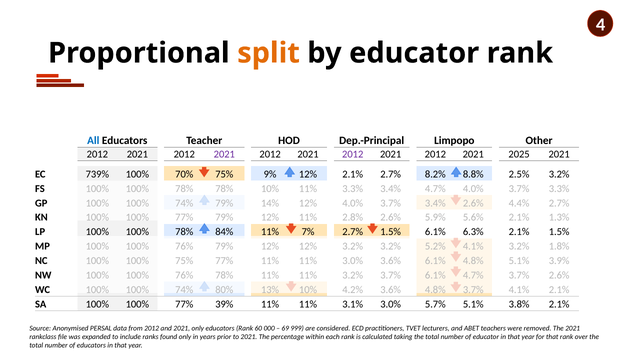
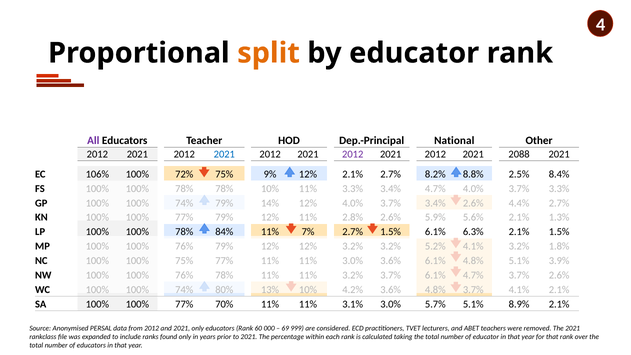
All colour: blue -> purple (93, 141)
Limpopo: Limpopo -> National (454, 141)
2021 colour: purple -> blue (224, 154)
2025: 2025 -> 2088 (519, 154)
739%: 739% -> 106% (97, 174)
70%: 70% -> 72% (184, 174)
2.5% 3.2%: 3.2% -> 8.4% (559, 174)
39%: 39% -> 70% (224, 304)
3.8%: 3.8% -> 8.9% (519, 304)
